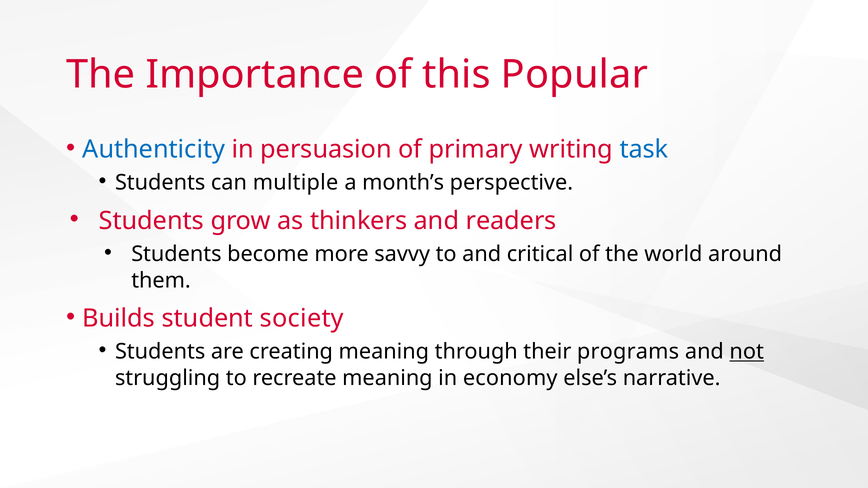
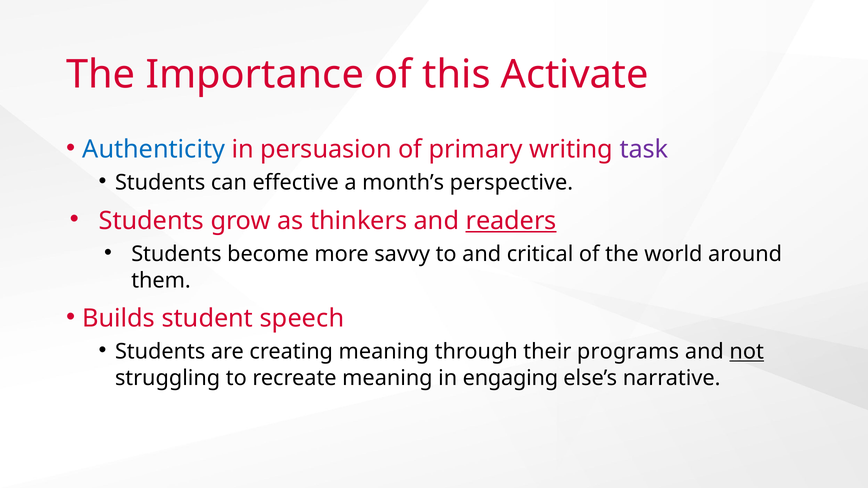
Popular: Popular -> Activate (575, 75)
task colour: blue -> purple (644, 150)
multiple: multiple -> effective (296, 183)
readers underline: none -> present (511, 221)
society: society -> speech (302, 319)
economy: economy -> engaging (510, 379)
